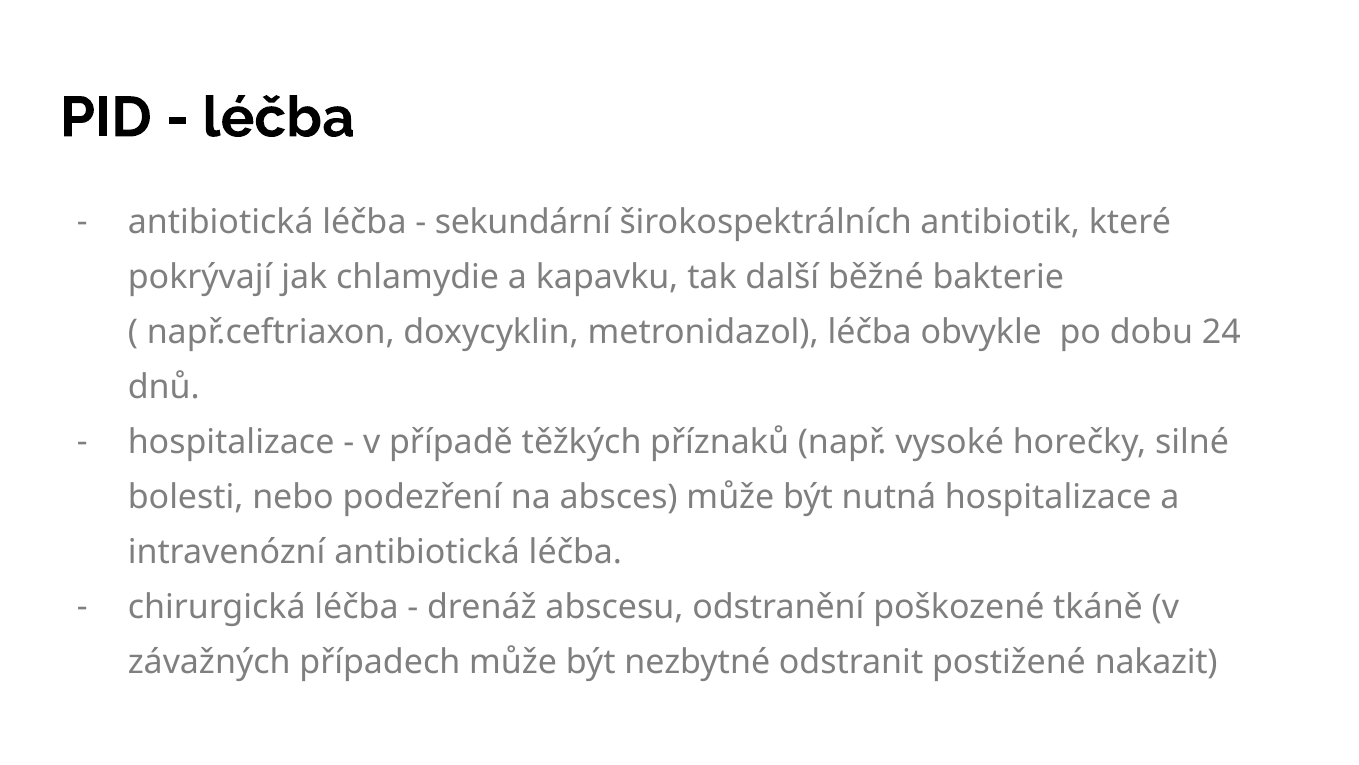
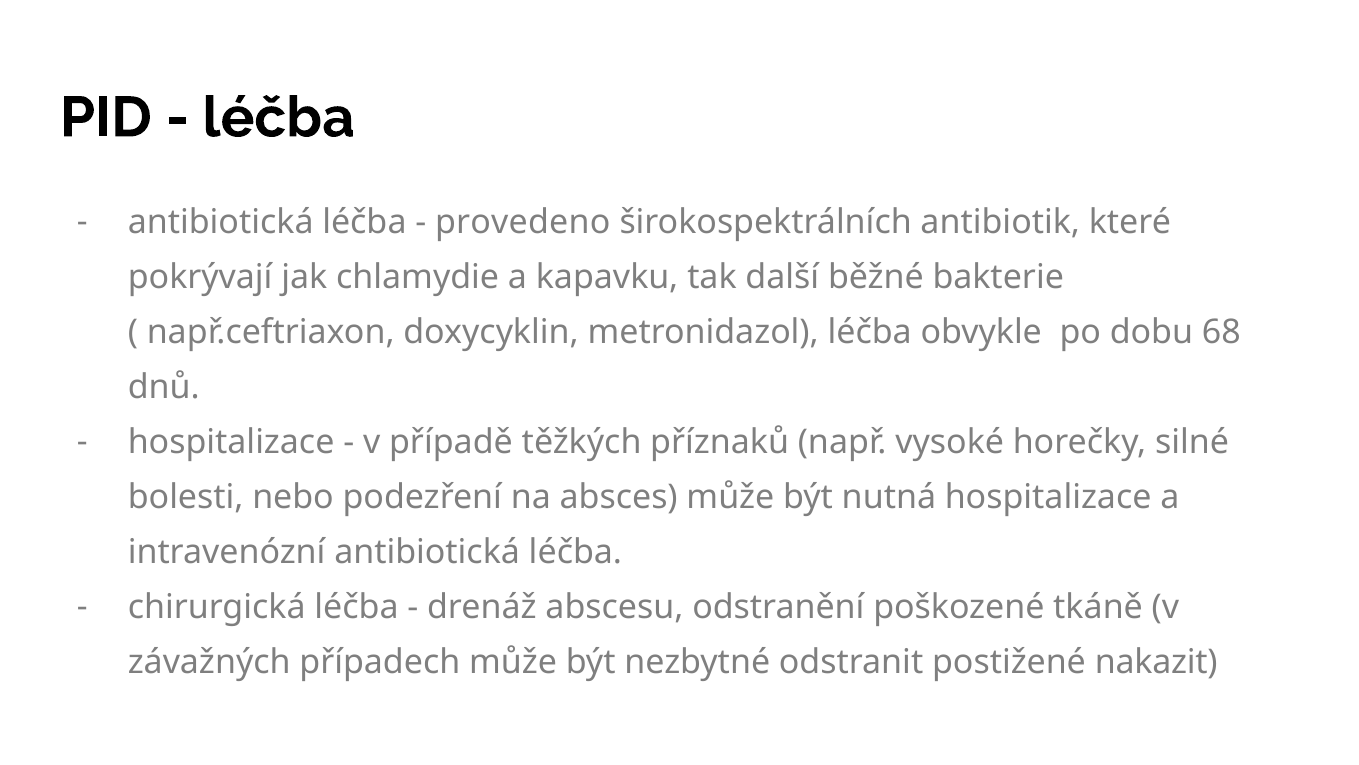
sekundární: sekundární -> provedeno (523, 222)
24: 24 -> 68 (1221, 332)
